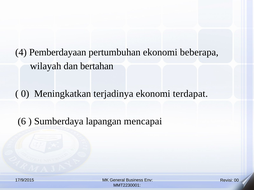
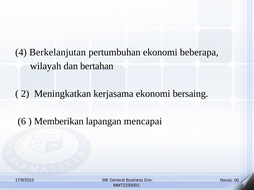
Pemberdayaan: Pemberdayaan -> Berkelanjutan (58, 52)
0: 0 -> 2 (25, 94)
terjadinya: terjadinya -> kerjasama (113, 94)
terdapat: terdapat -> bersaing (190, 94)
Sumberdaya: Sumberdaya -> Memberikan (59, 122)
